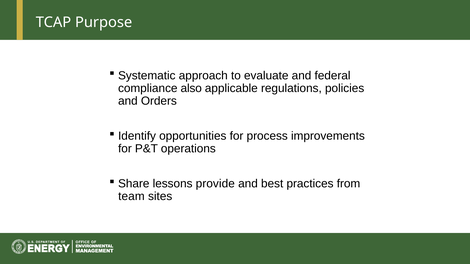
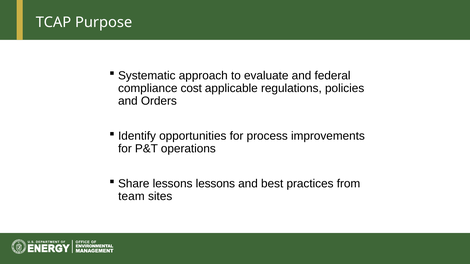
also: also -> cost (191, 88)
lessons provide: provide -> lessons (215, 184)
